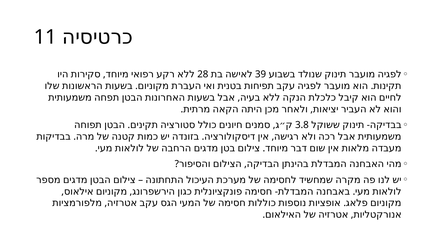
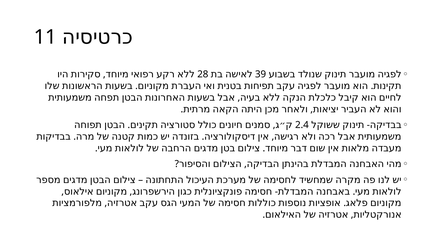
3.8: 3.8 -> 2.4 (302, 125)
